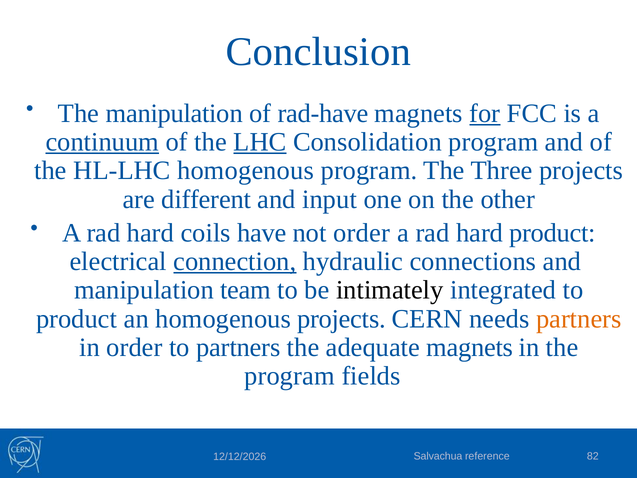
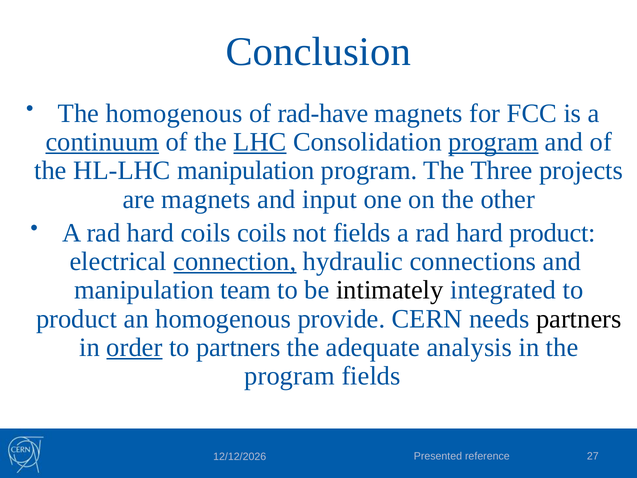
The manipulation: manipulation -> homogenous (174, 113)
for underline: present -> none (485, 113)
program underline: none -> present (493, 142)
HL-LHC homogenous: homogenous -> manipulation (246, 171)
are different: different -> magnets (206, 199)
coils have: have -> coils (262, 233)
not order: order -> fields (362, 233)
homogenous projects: projects -> provide (341, 319)
partners colour: orange -> black (579, 319)
order underline: none -> present (134, 347)
adequate magnets: magnets -> analysis (469, 347)
Salvachua: Salvachua -> Presented (438, 456)
82: 82 -> 27 (593, 456)
